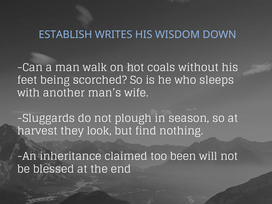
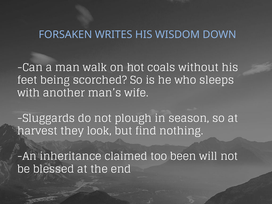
ESTABLISH: ESTABLISH -> FORSAKEN (65, 35)
